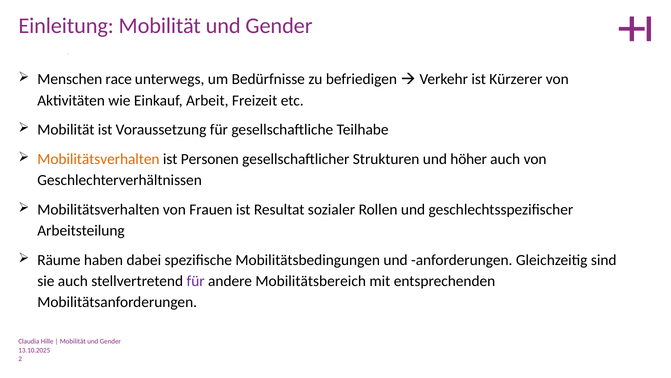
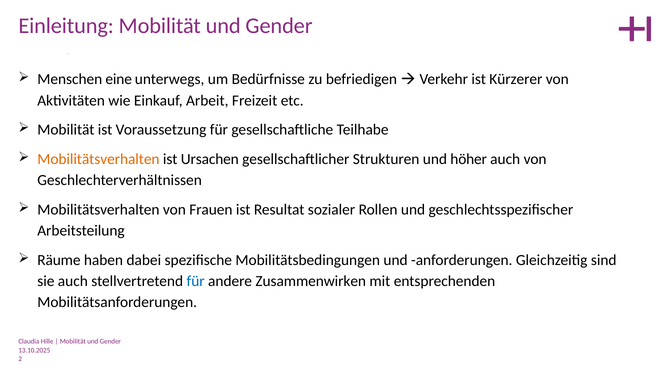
race: race -> eine (119, 79)
Personen: Personen -> Ursachen (210, 159)
für colour: purple -> blue (196, 281)
Mobilitätsbereich: Mobilitätsbereich -> Zusammenwirken (311, 281)
